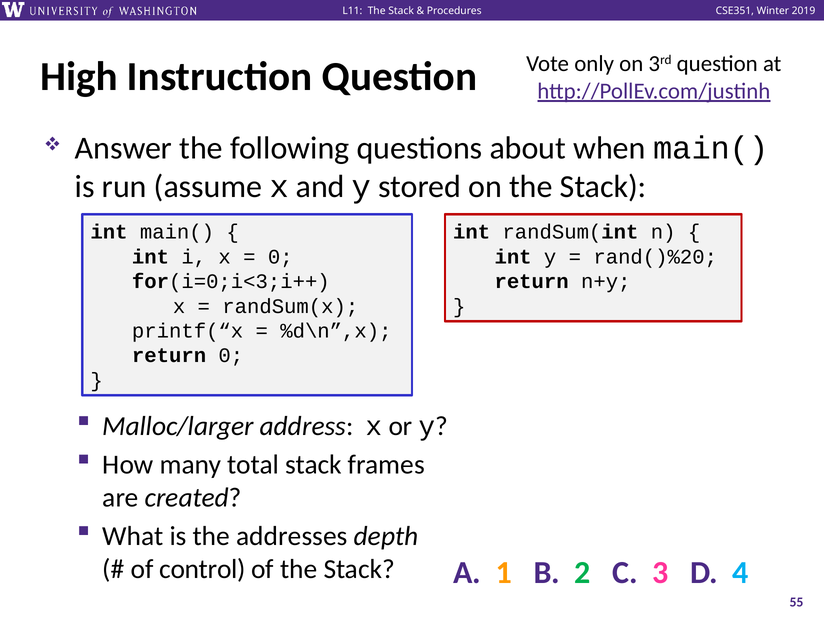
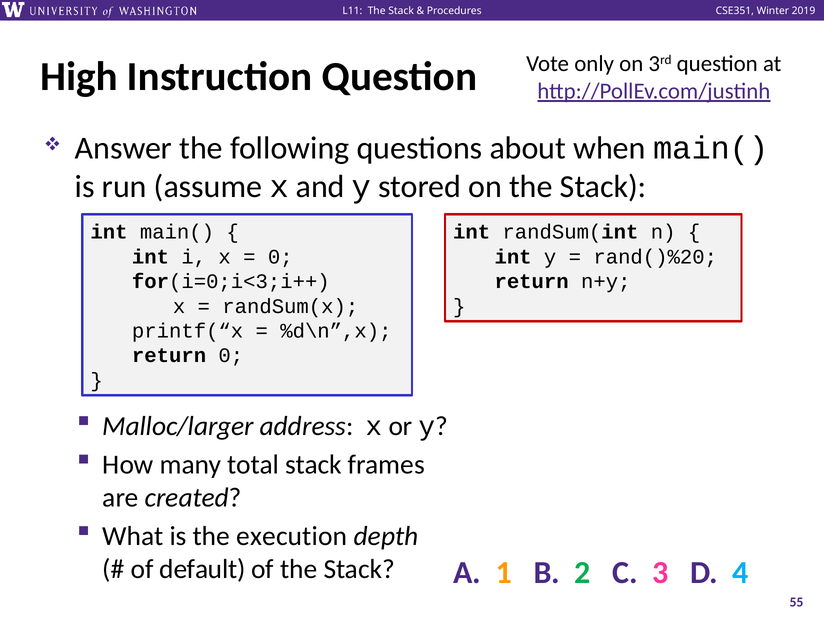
addresses: addresses -> execution (292, 536)
control: control -> default (202, 569)
